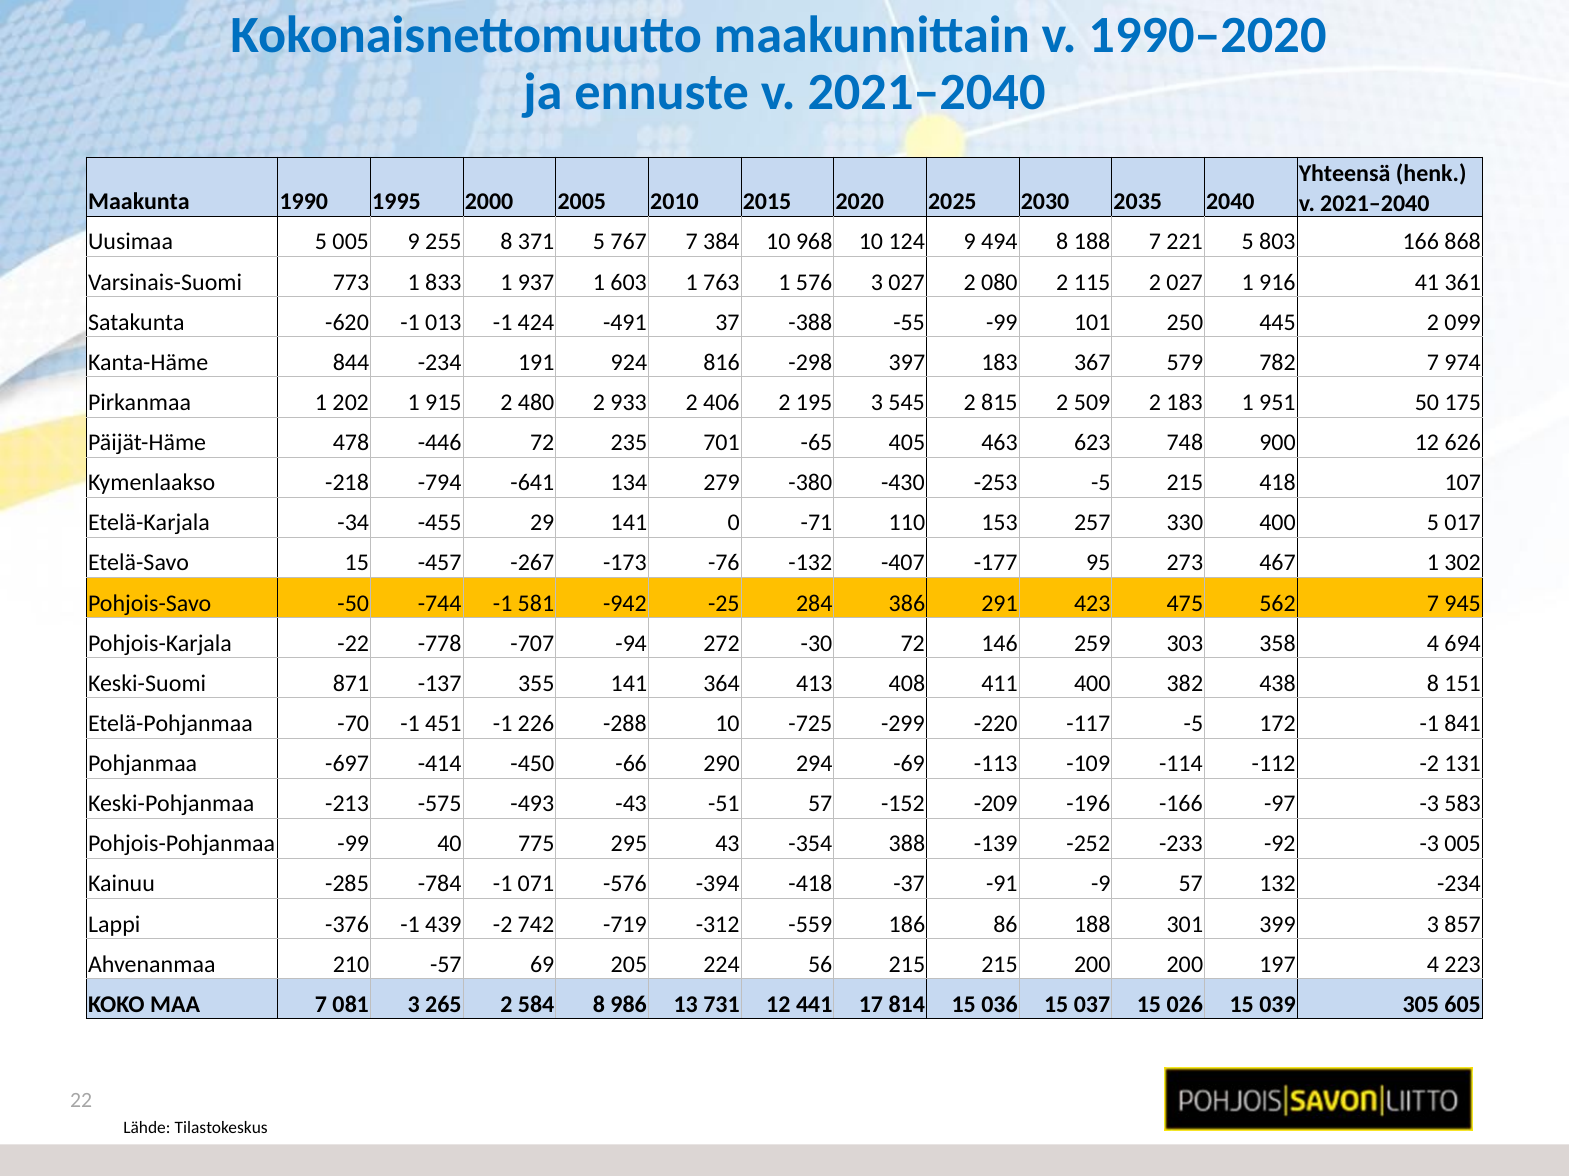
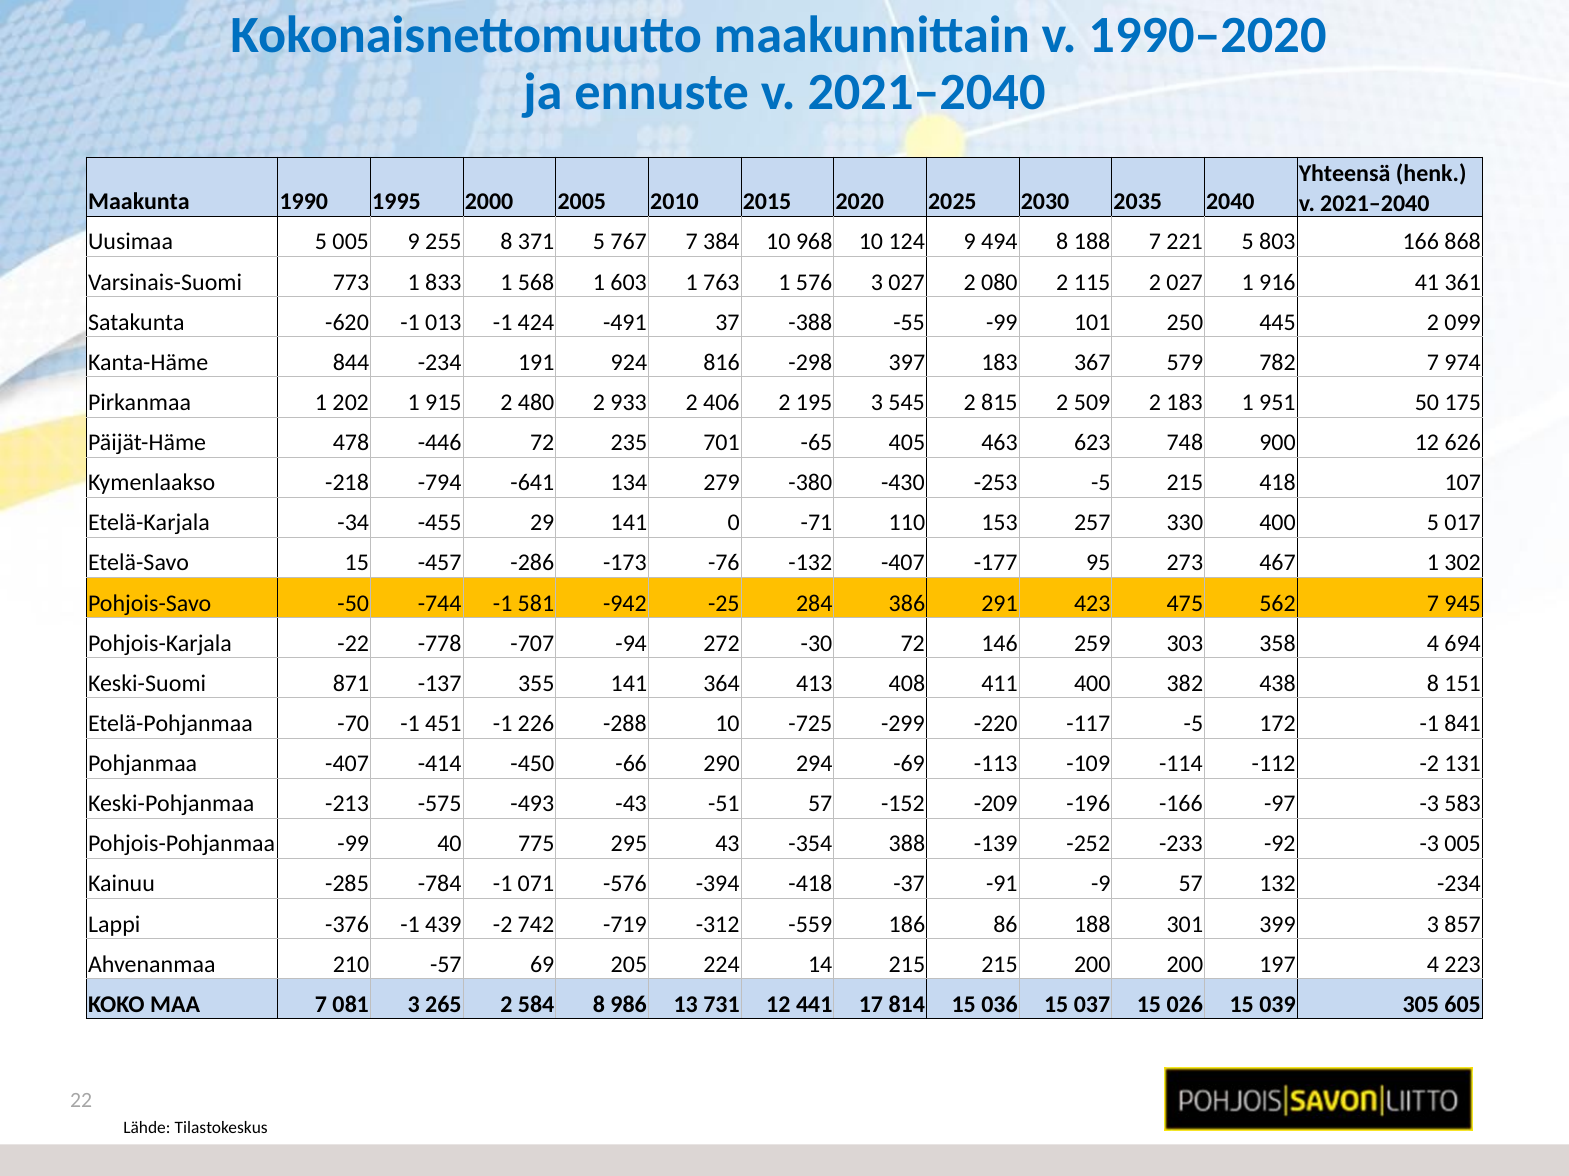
937: 937 -> 568 (536, 282)
-267: -267 -> -286 (532, 563)
Pohjanmaa -697: -697 -> -407 (347, 764)
56: 56 -> 14 (820, 965)
